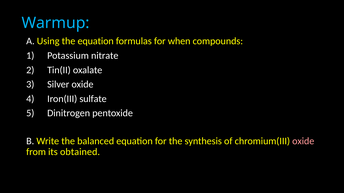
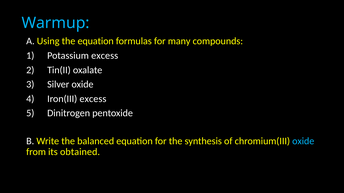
when: when -> many (179, 41)
Potassium nitrate: nitrate -> excess (105, 56)
Iron(III sulfate: sulfate -> excess (93, 99)
oxide colour: pink -> light blue (303, 141)
